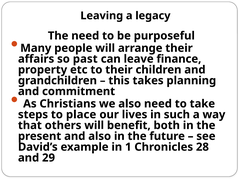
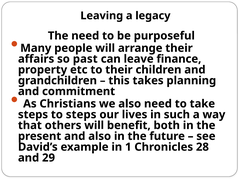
to place: place -> steps (81, 115)
